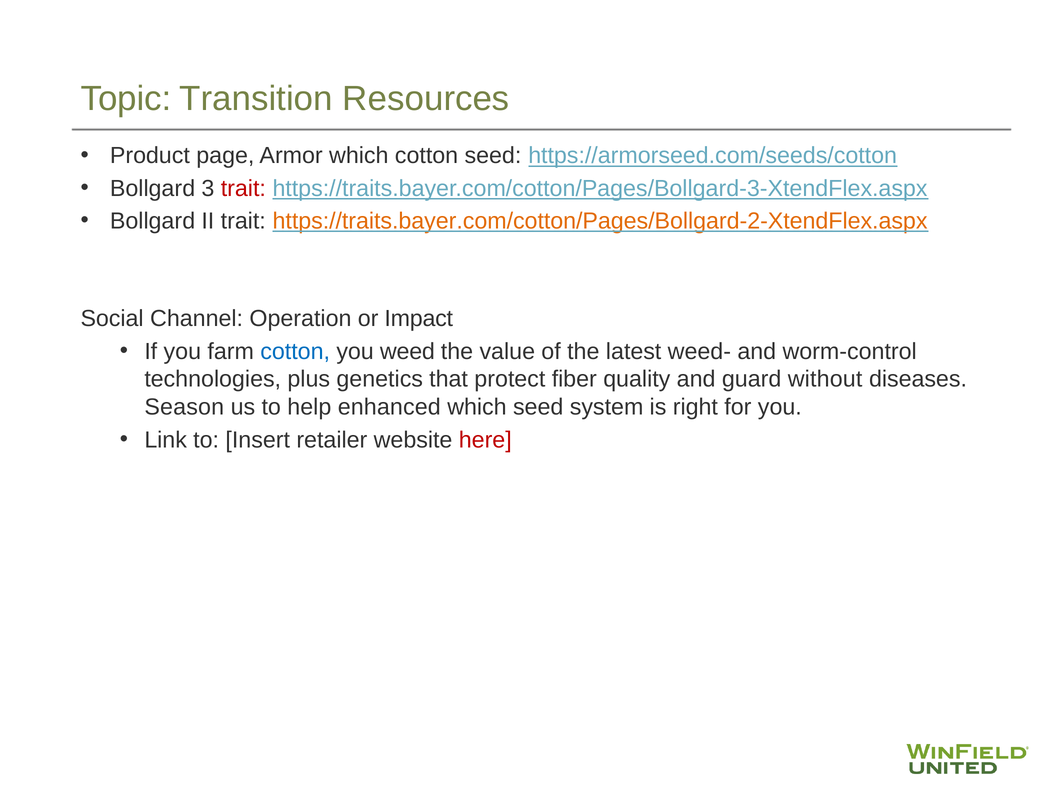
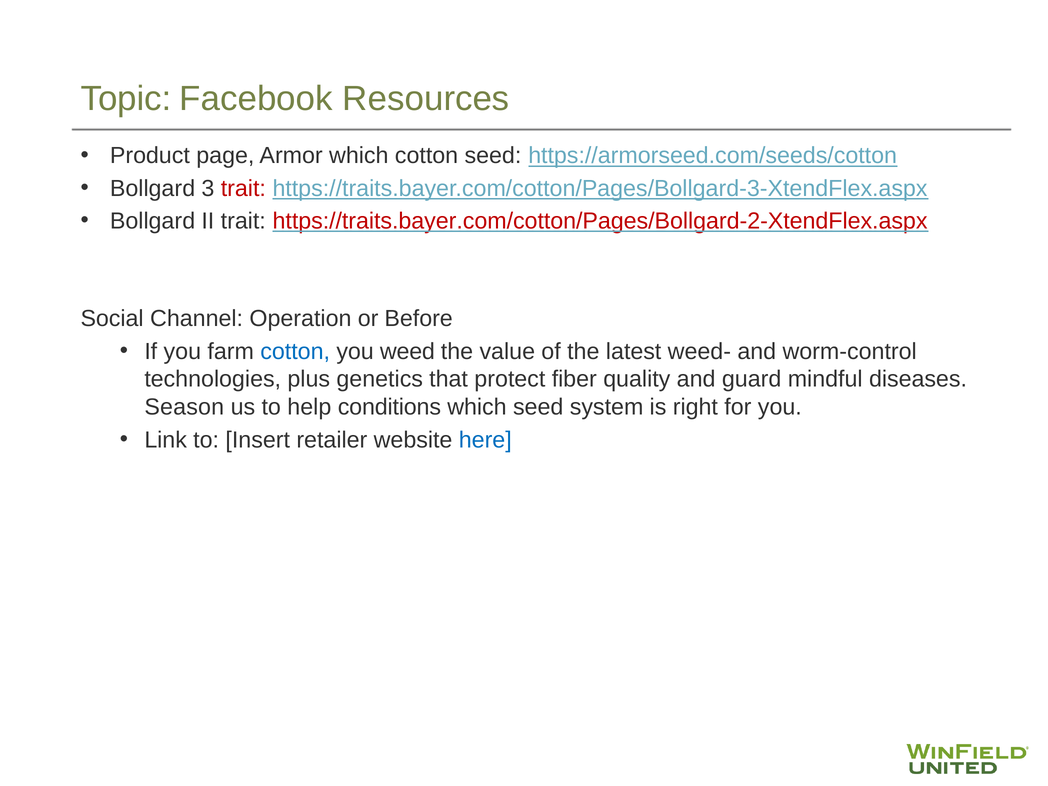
Transition: Transition -> Facebook (256, 99)
https://traits.bayer.com/cotton/Pages/Bollgard-2-XtendFlex.aspx colour: orange -> red (600, 221)
Impact: Impact -> Before (419, 319)
without: without -> mindful (825, 379)
enhanced: enhanced -> conditions (389, 407)
here colour: red -> blue (485, 440)
